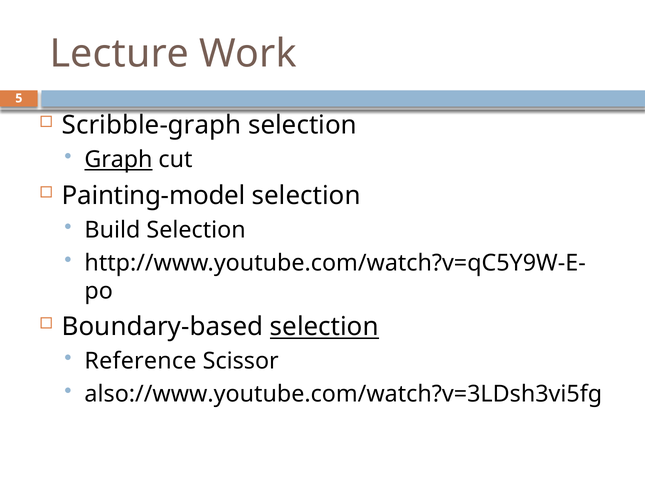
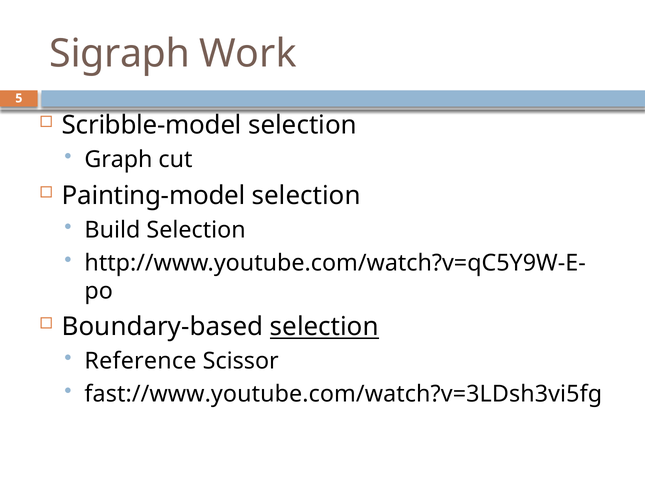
Lecture: Lecture -> Sigraph (120, 54)
Scribble-graph: Scribble-graph -> Scribble-model (152, 125)
Graph underline: present -> none (118, 160)
also://www.youtube.com/watch?v=3LDsh3vi5fg: also://www.youtube.com/watch?v=3LDsh3vi5fg -> fast://www.youtube.com/watch?v=3LDsh3vi5fg (343, 394)
